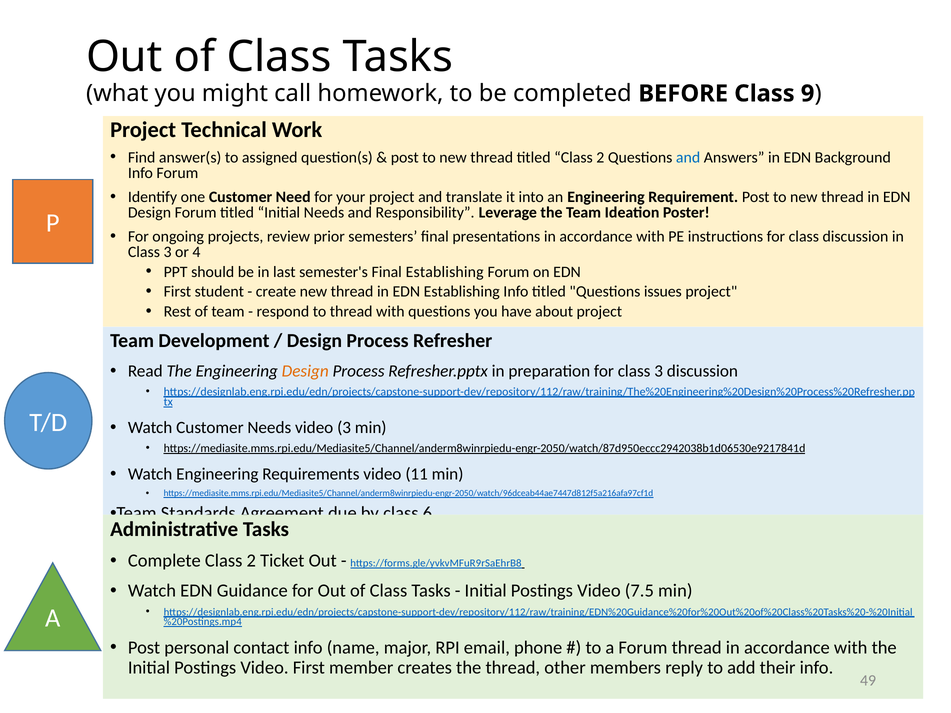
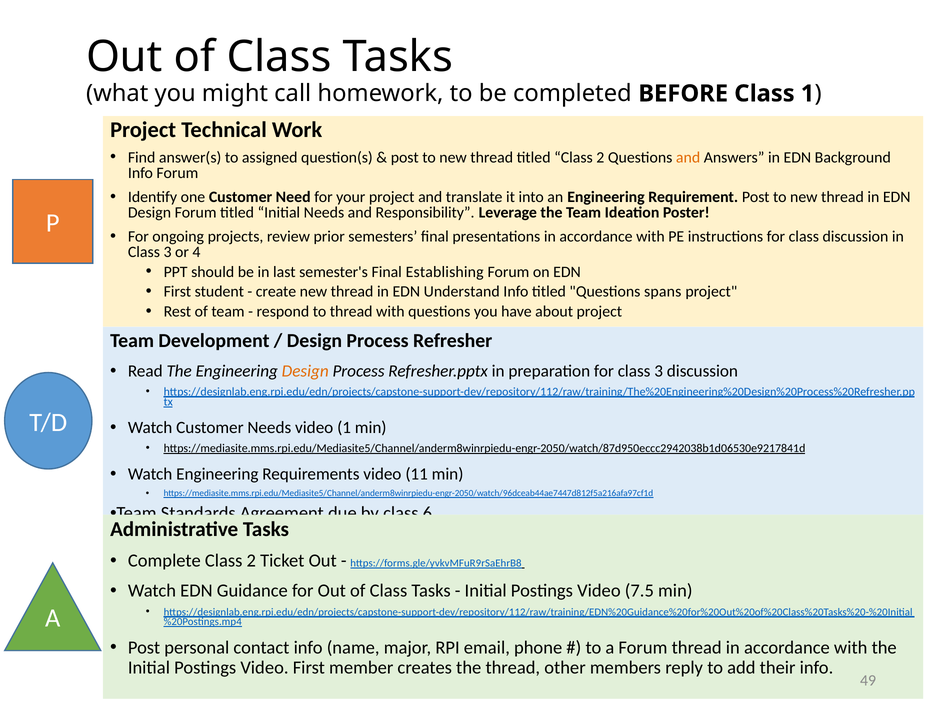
Class 9: 9 -> 1 (808, 94)
and colour: blue -> orange (688, 157)
EDN Establishing: Establishing -> Understand (462, 292)
issues: issues -> spans (663, 292)
video 3: 3 -> 1 (344, 428)
